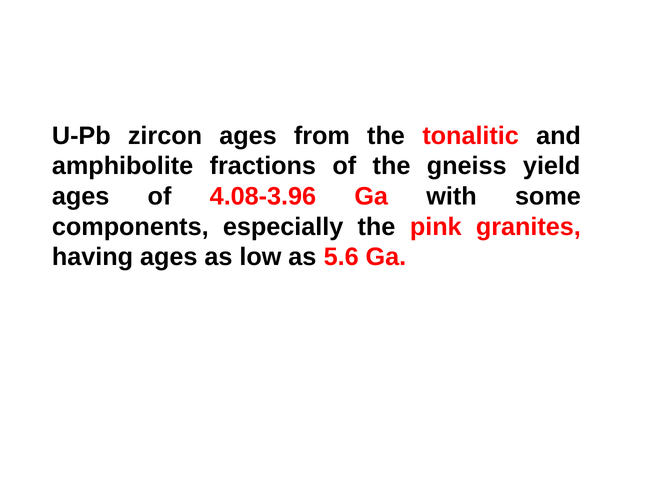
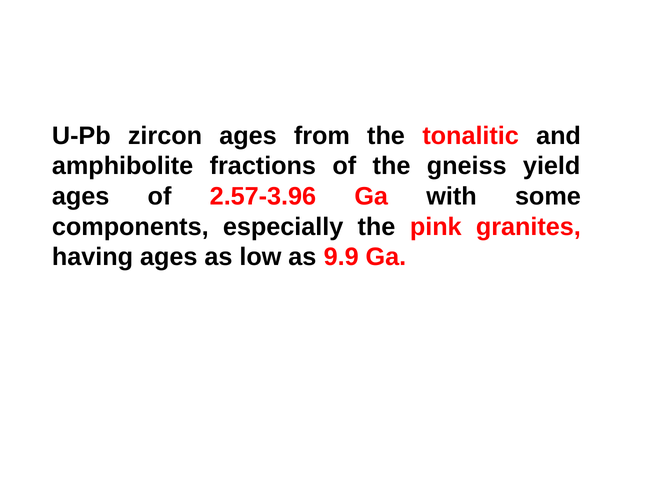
4.08-3.96: 4.08-3.96 -> 2.57-3.96 (263, 196)
5.6: 5.6 -> 9.9 (341, 257)
